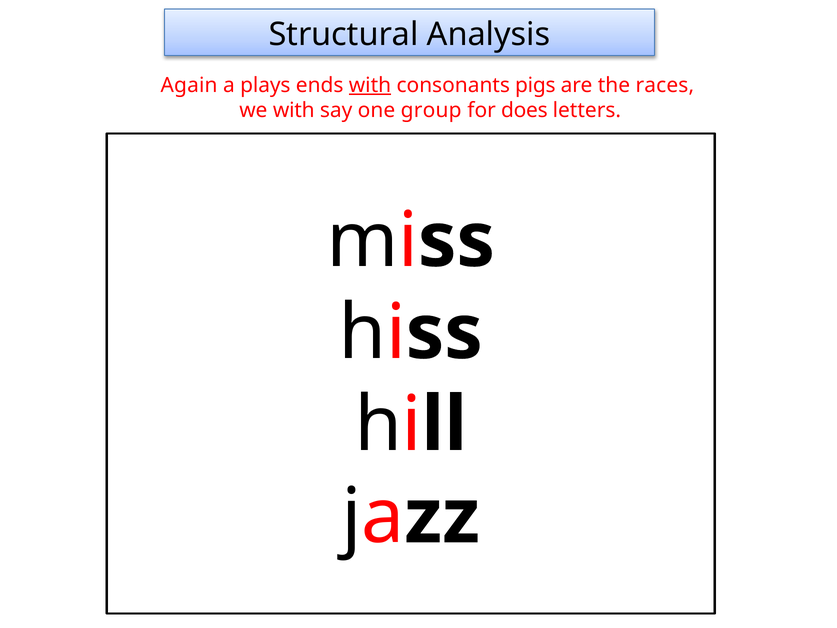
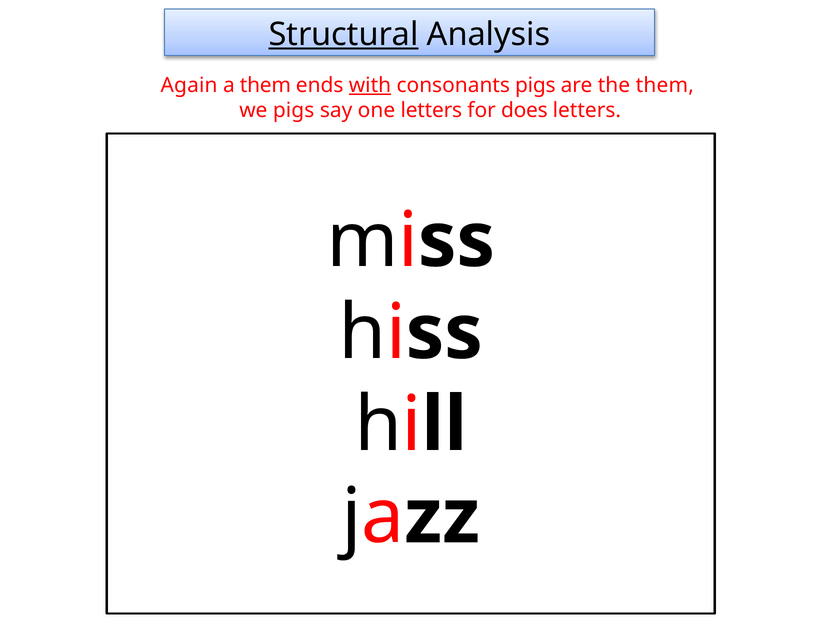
Structural underline: none -> present (344, 35)
a plays: plays -> them (265, 85)
the races: races -> them (665, 85)
we with: with -> pigs (294, 110)
one group: group -> letters (431, 110)
